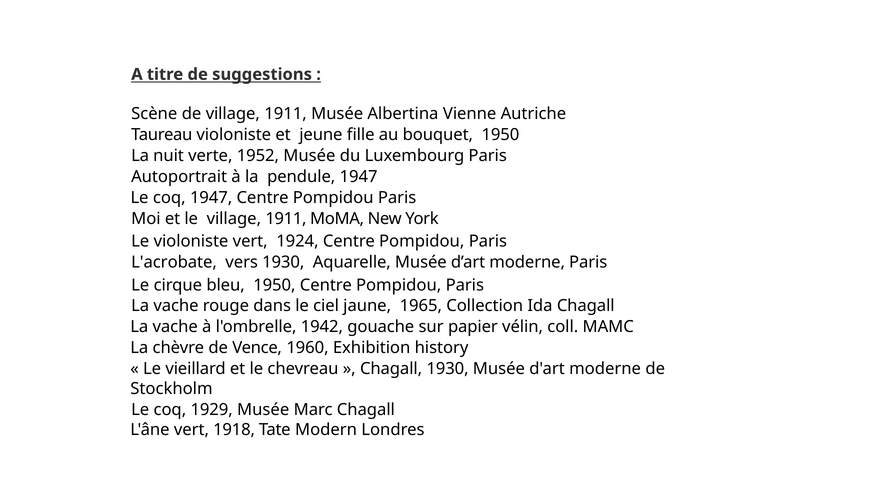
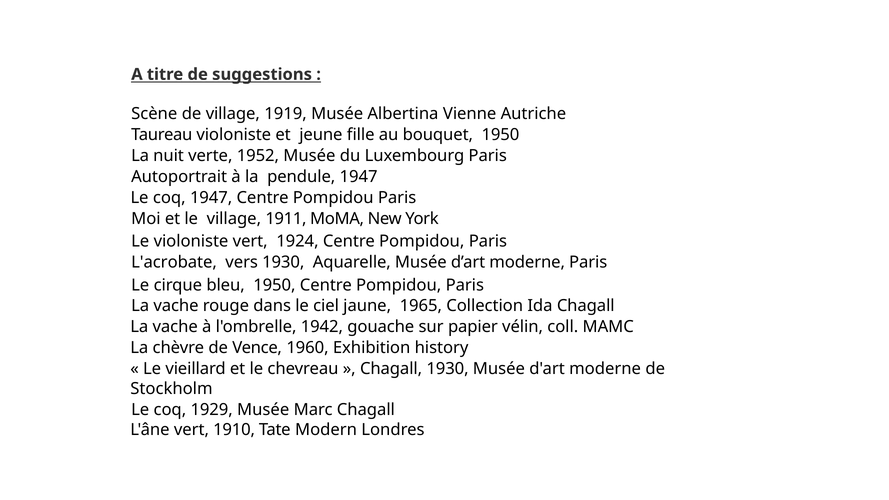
de village 1911: 1911 -> 1919 (286, 114)
1918: 1918 -> 1910 (234, 430)
